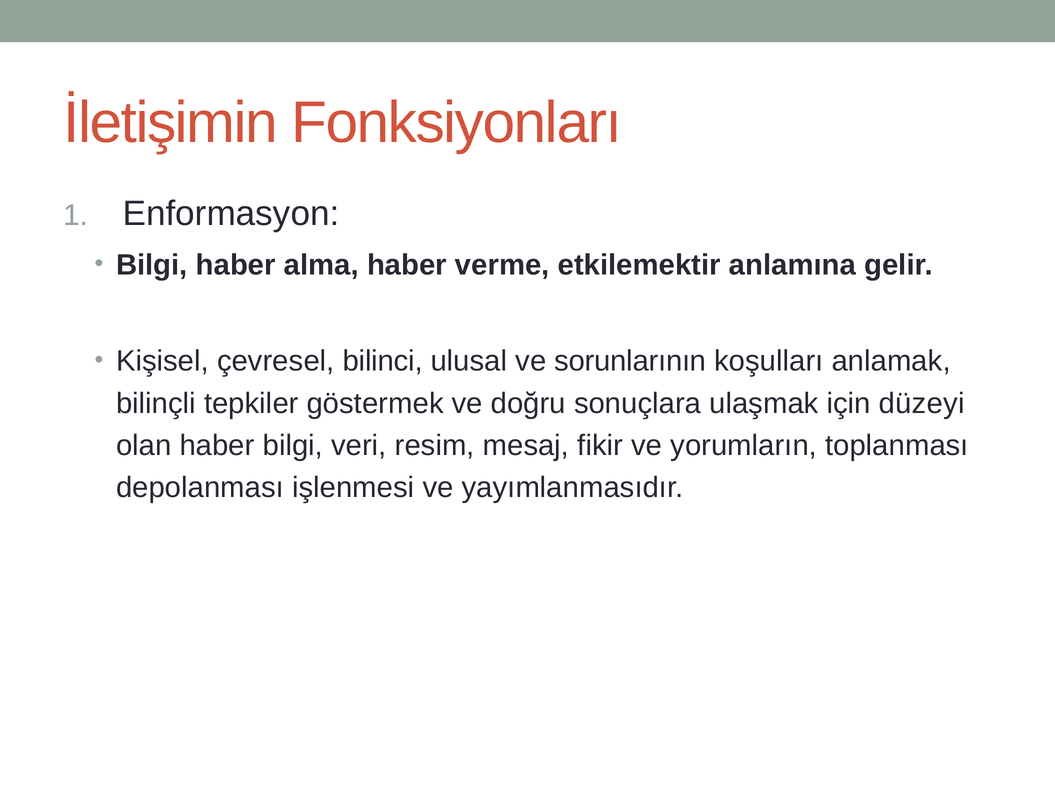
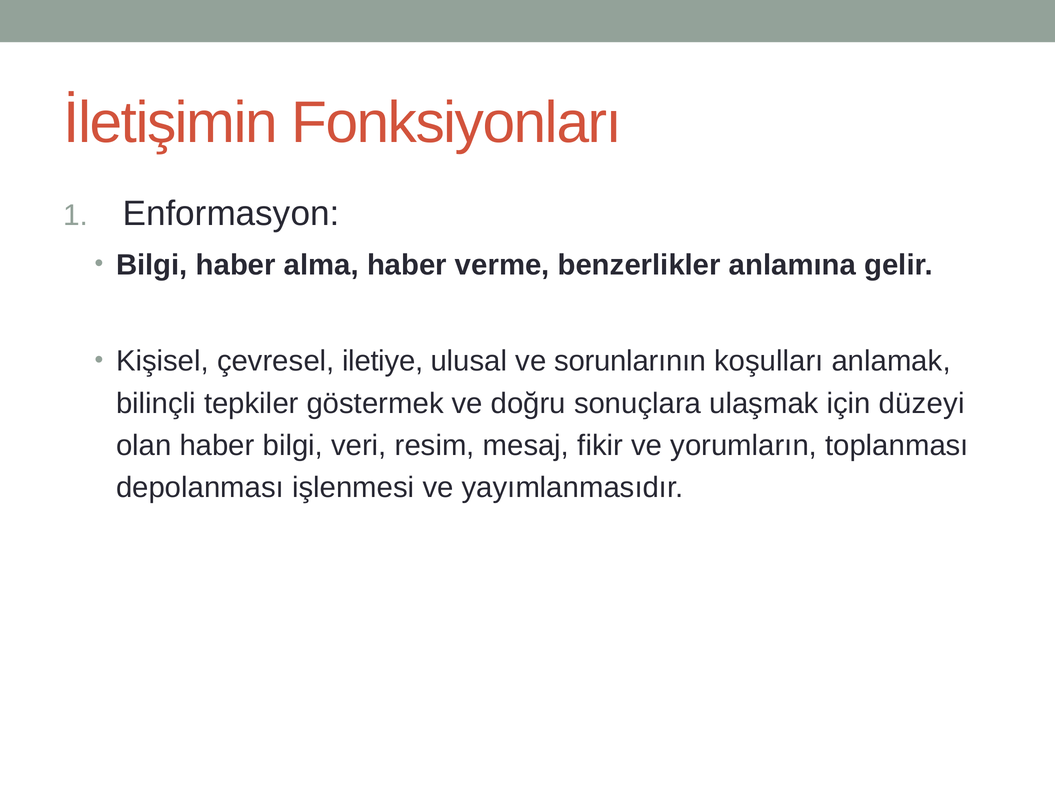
etkilemektir: etkilemektir -> benzerlikler (639, 265)
bilinci: bilinci -> iletiye (383, 361)
